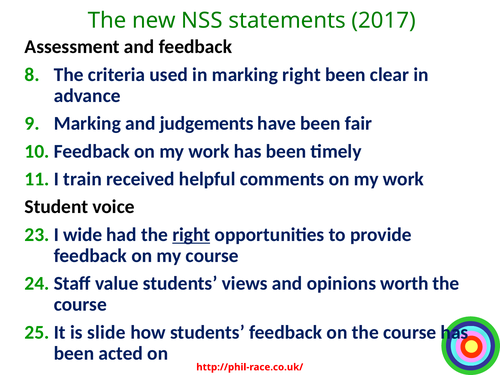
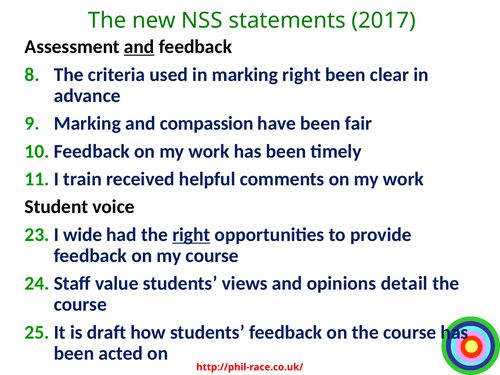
and underline: none -> present (139, 47)
judgements: judgements -> compassion (207, 123)
worth: worth -> detail (404, 284)
slide: slide -> draft (107, 332)
